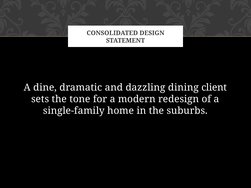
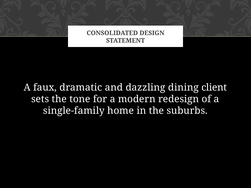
dine: dine -> faux (45, 88)
